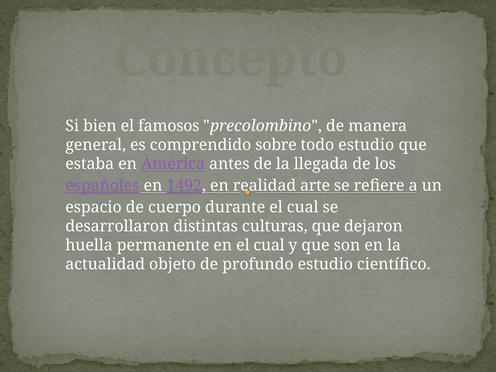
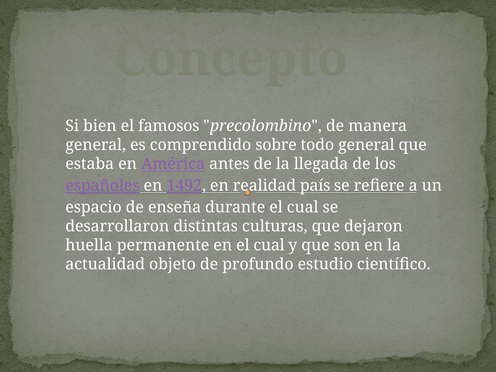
todo estudio: estudio -> general (366, 145)
arte: arte -> país (315, 186)
cuerpo: cuerpo -> enseña (175, 207)
